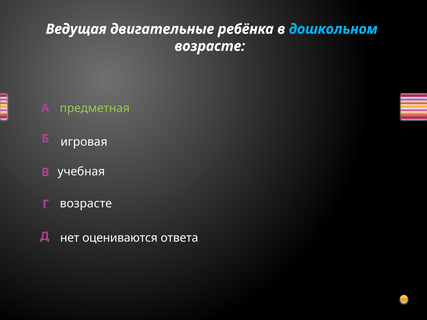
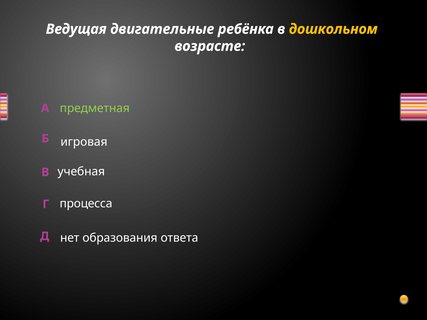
дошкольном colour: light blue -> yellow (333, 29)
возрасте: возрасте -> процесса (86, 204)
оцениваются: оцениваются -> образования (120, 238)
